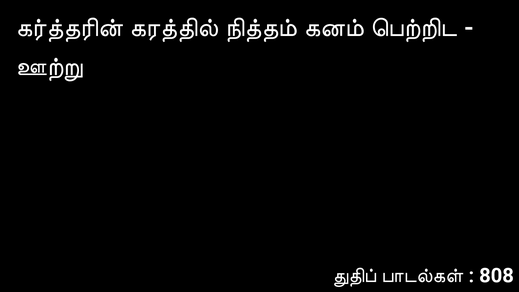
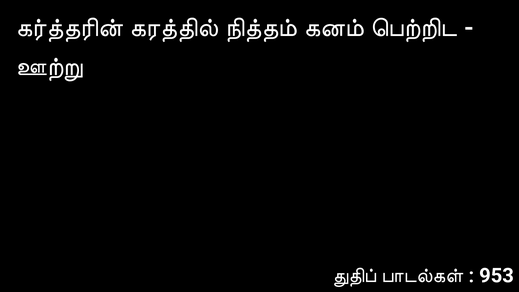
808: 808 -> 953 (496, 276)
